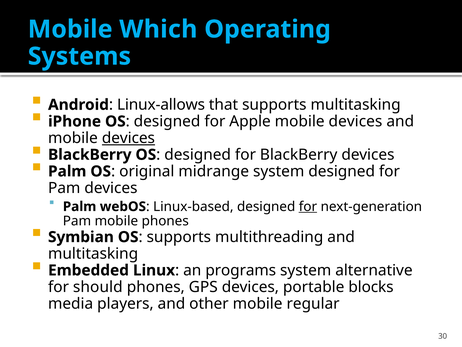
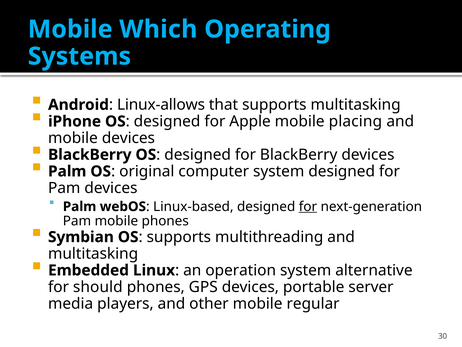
Apple mobile devices: devices -> placing (355, 121)
devices underline: present -> none (128, 138)
midrange: midrange -> computer (214, 171)
programs: programs -> operation (241, 270)
blocks: blocks -> server (371, 287)
